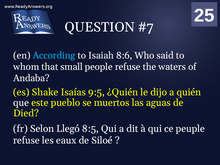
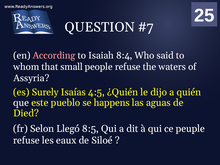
According colour: light blue -> pink (54, 55)
8:6: 8:6 -> 8:4 (124, 55)
Andaba: Andaba -> Assyria (31, 78)
Shake: Shake -> Surely (45, 92)
9:5: 9:5 -> 4:5 (96, 92)
muertos: muertos -> happens (112, 103)
